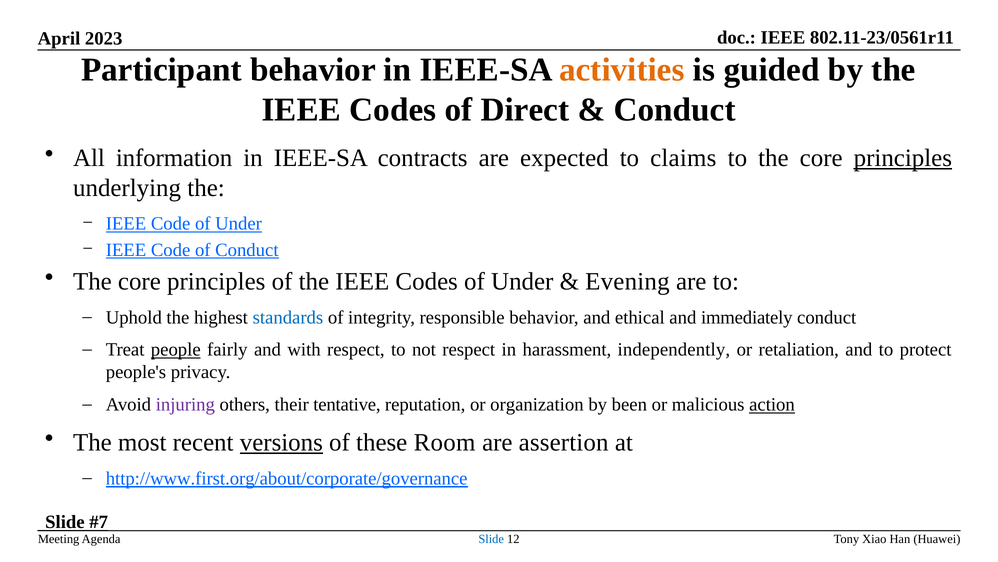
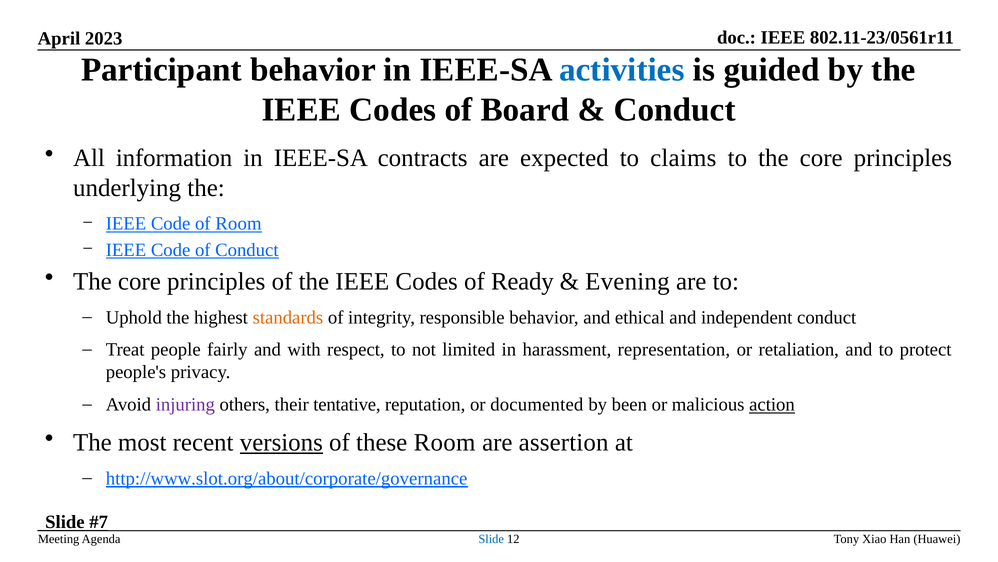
activities colour: orange -> blue (622, 70)
Direct: Direct -> Board (525, 110)
principles underline: present -> none (903, 158)
Code of Under: Under -> Room (238, 223)
Codes of Under: Under -> Ready (522, 281)
standards colour: blue -> orange (288, 317)
immediately: immediately -> independent (747, 317)
people underline: present -> none (176, 349)
not respect: respect -> limited (469, 349)
independently: independently -> representation (674, 349)
organization: organization -> documented (537, 404)
http://www.first.org/about/corporate/governance: http://www.first.org/about/corporate/governance -> http://www.slot.org/about/corporate/governance (287, 478)
